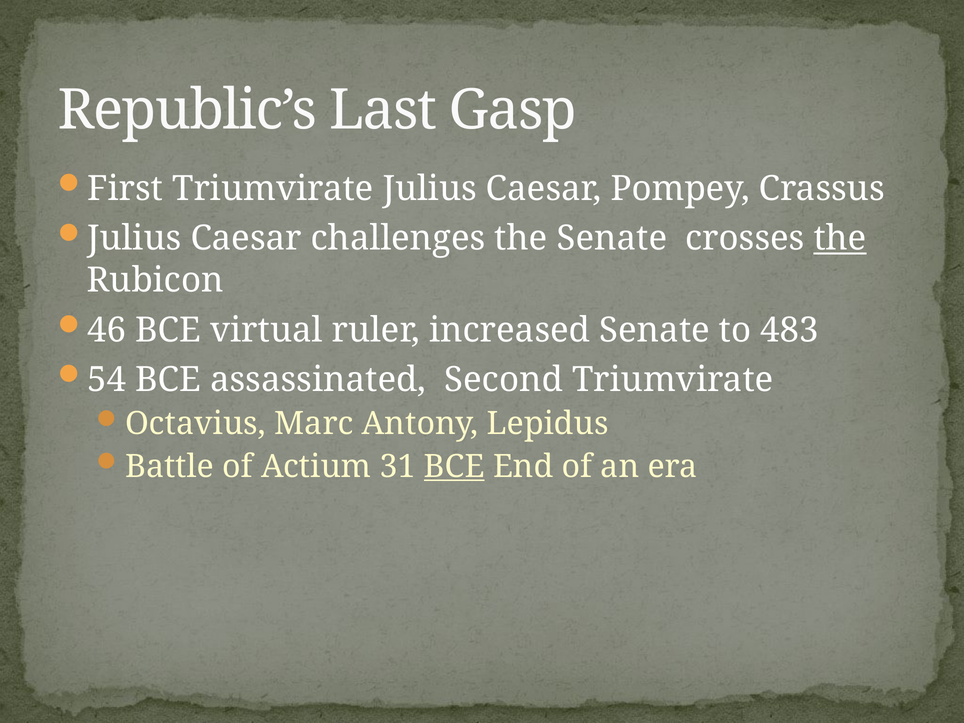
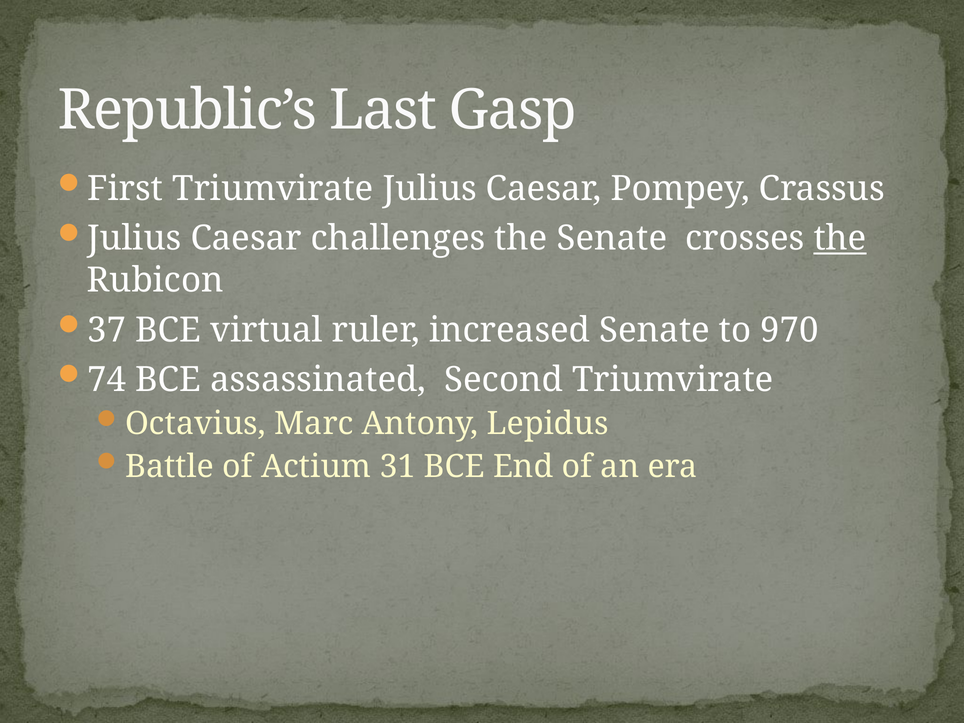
46: 46 -> 37 (107, 330)
483: 483 -> 970 (790, 330)
54: 54 -> 74 (107, 380)
BCE underline: present -> none (454, 466)
